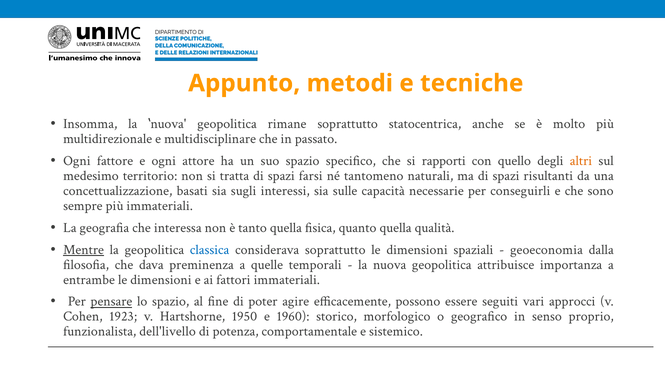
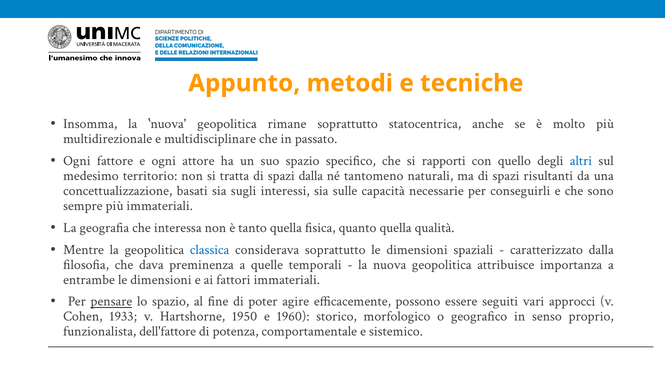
altri colour: orange -> blue (581, 161)
spazi farsi: farsi -> dalla (311, 176)
Mentre underline: present -> none (84, 250)
geoeconomia: geoeconomia -> caratterizzato (547, 250)
1923: 1923 -> 1933 (123, 316)
dell'livello: dell'livello -> dell'fattore (168, 331)
